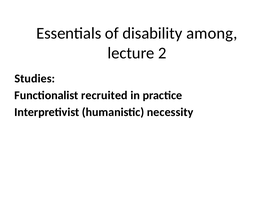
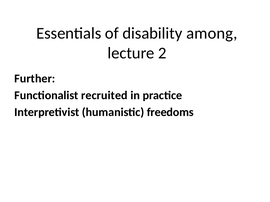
Studies: Studies -> Further (35, 79)
necessity: necessity -> freedoms (170, 112)
